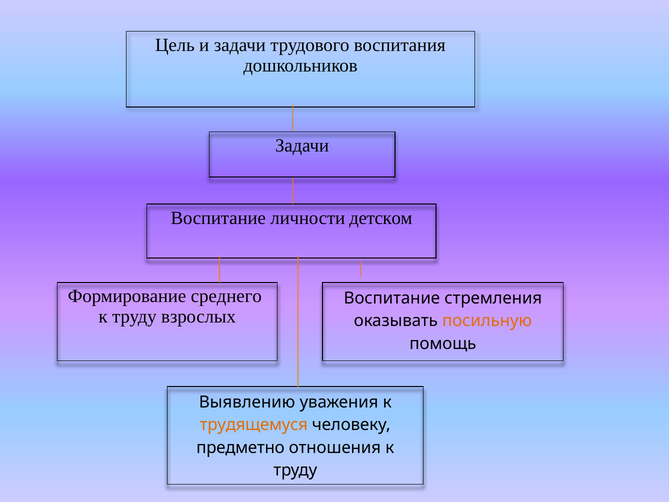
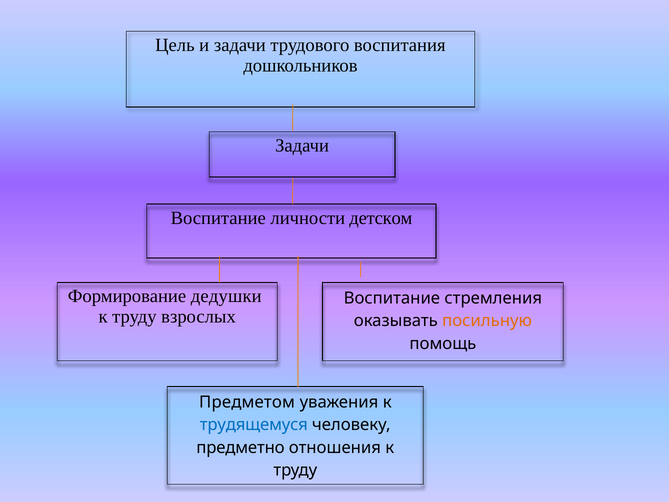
среднего: среднего -> дедушки (226, 296)
Выявлению: Выявлению -> Предметом (247, 402)
трудящемуся colour: orange -> blue (254, 425)
